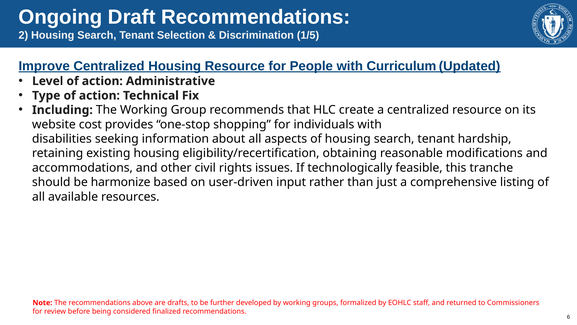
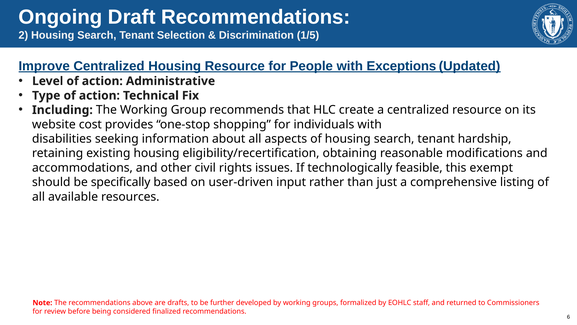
Curriculum: Curriculum -> Exceptions (401, 66)
tranche: tranche -> exempt (491, 168)
harmonize: harmonize -> specifically (121, 182)
